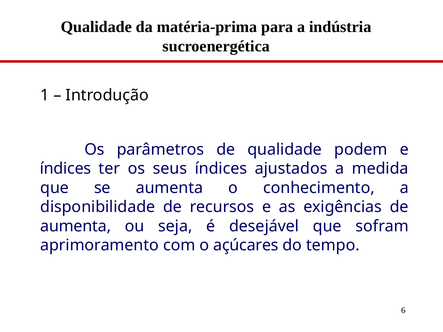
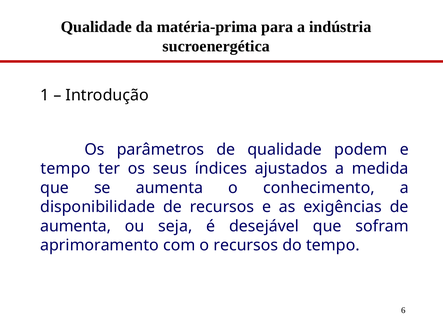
índices: índices -> tempo (65, 169)
o açúcares: açúcares -> recursos (246, 246)
